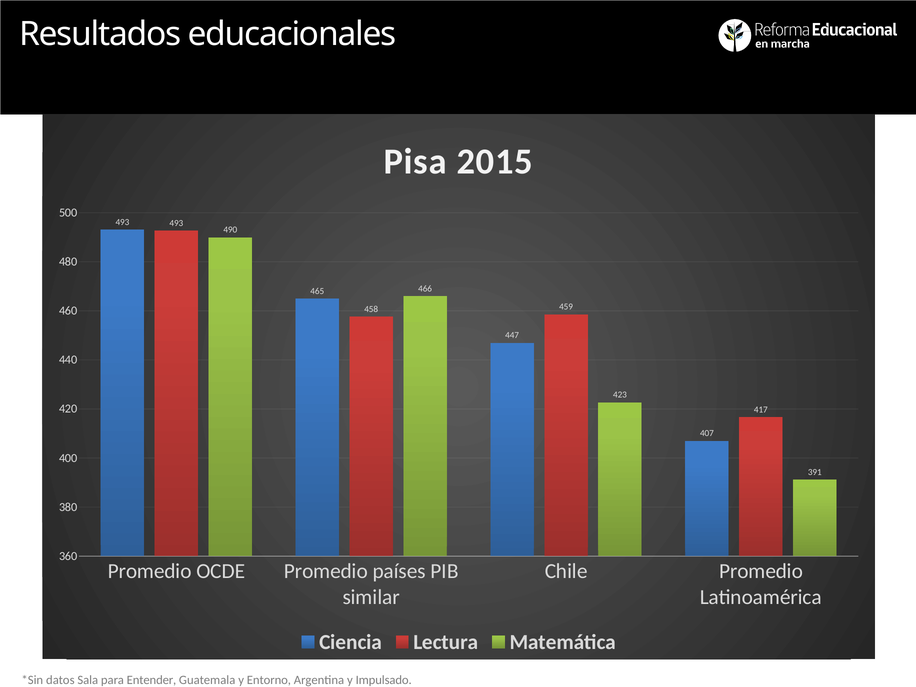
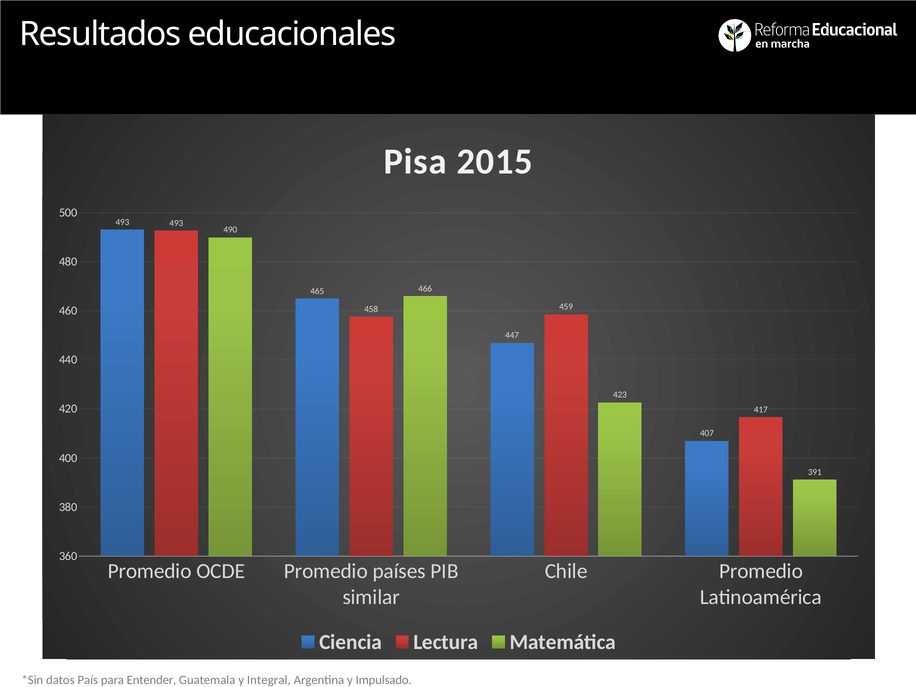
Sala: Sala -> País (88, 680)
Entorno: Entorno -> Integral (269, 680)
